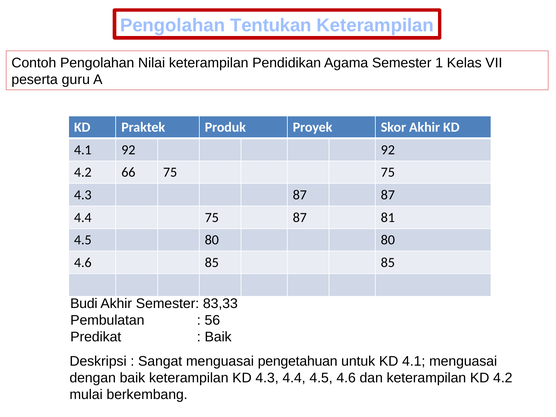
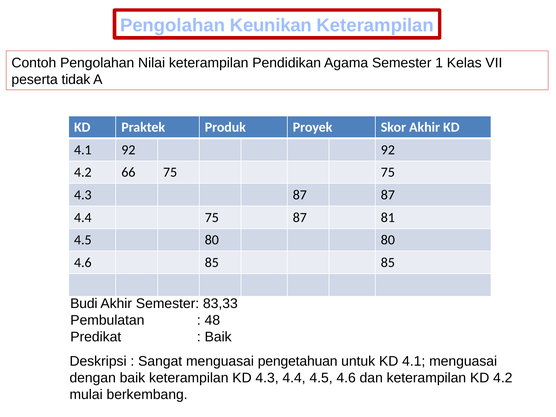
Tentukan: Tentukan -> Keunikan (271, 25)
guru: guru -> tidak (76, 80)
56: 56 -> 48 (212, 320)
